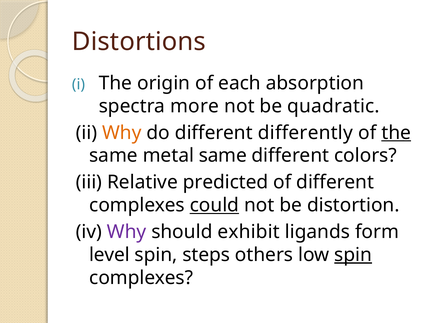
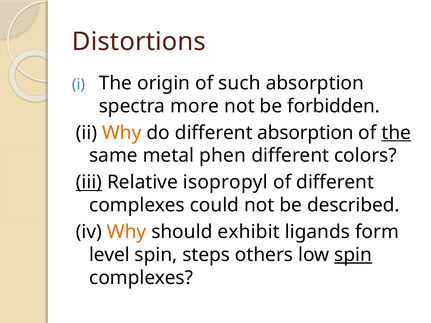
each: each -> such (239, 83)
quadratic: quadratic -> forbidden (334, 106)
different differently: differently -> absorption (306, 133)
metal same: same -> phen (223, 156)
iii underline: none -> present (89, 182)
predicted: predicted -> isopropyl (225, 182)
could underline: present -> none (214, 205)
distortion: distortion -> described (353, 205)
Why colour: purple -> orange (127, 232)
